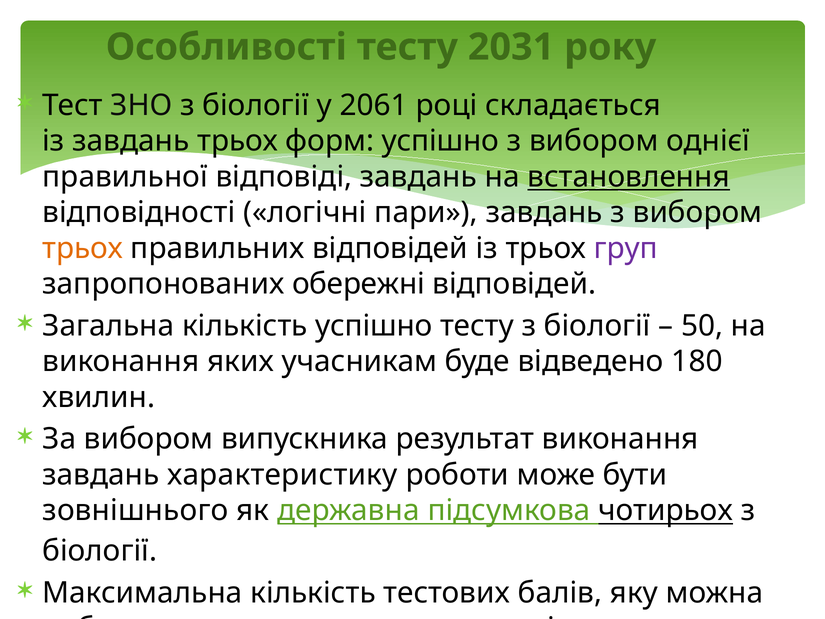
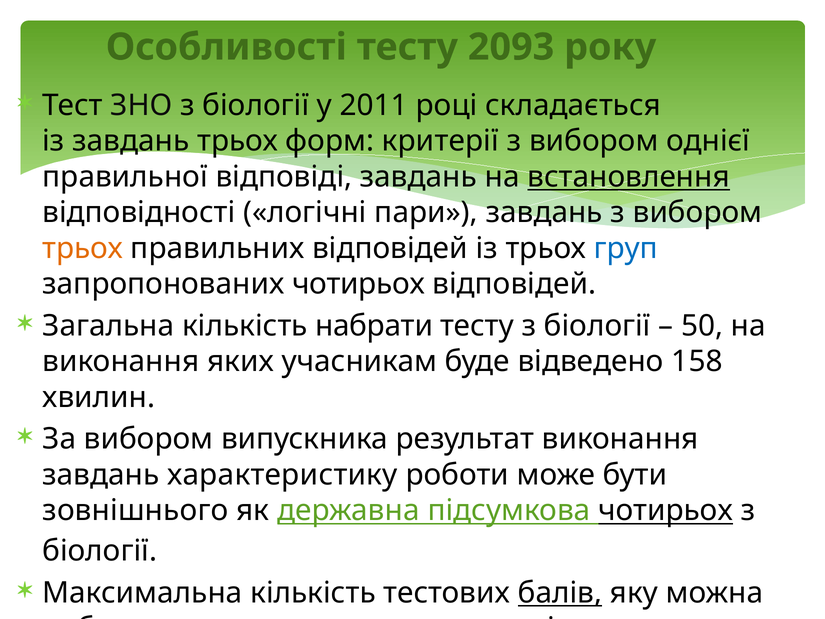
2031: 2031 -> 2093 (511, 47)
2061: 2061 -> 2011 (374, 105)
форм успішно: успішно -> критерії (440, 141)
груп colour: purple -> blue (626, 248)
запропонованих обережні: обережні -> чотирьох (358, 284)
кількість успішно: успішно -> набрати (374, 326)
180: 180 -> 158 (697, 361)
балів underline: none -> present (560, 593)
